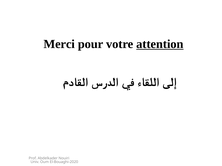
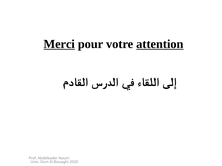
Merci underline: none -> present (59, 44)
